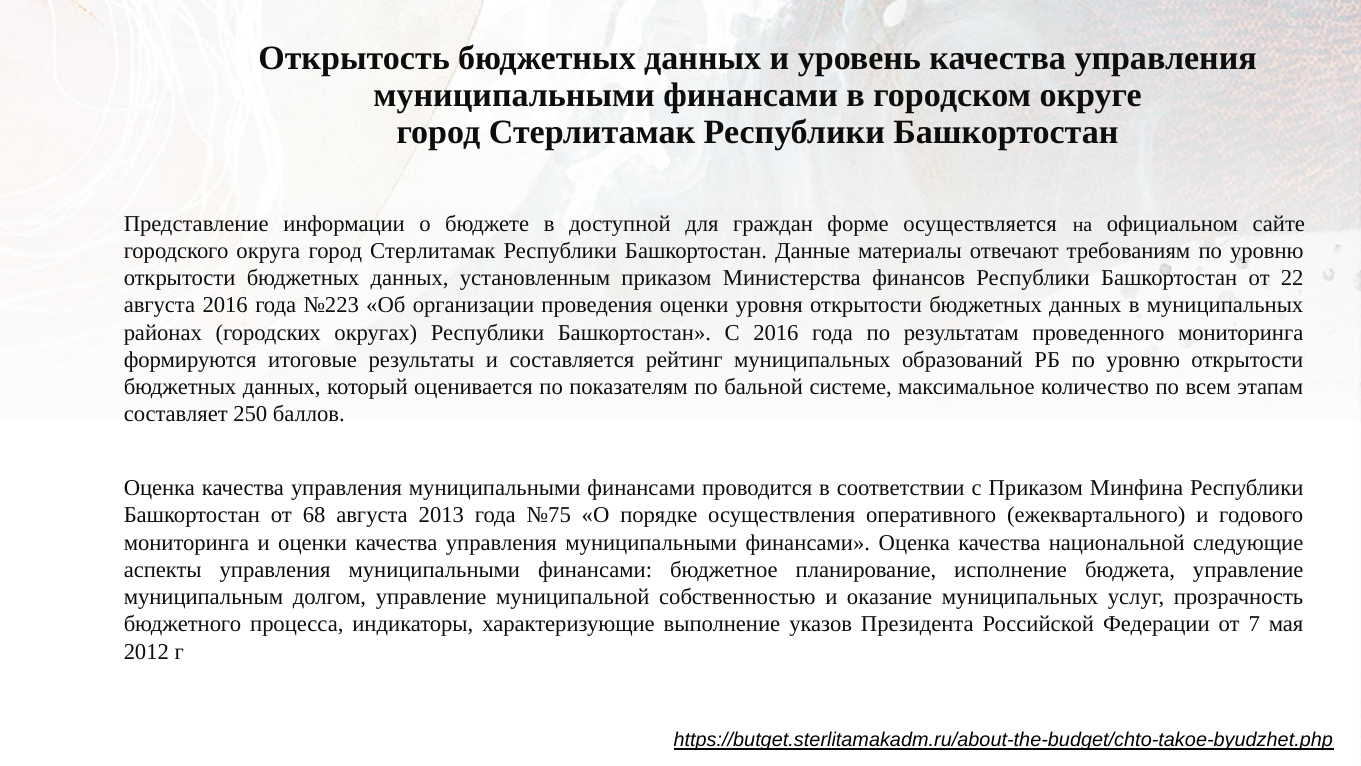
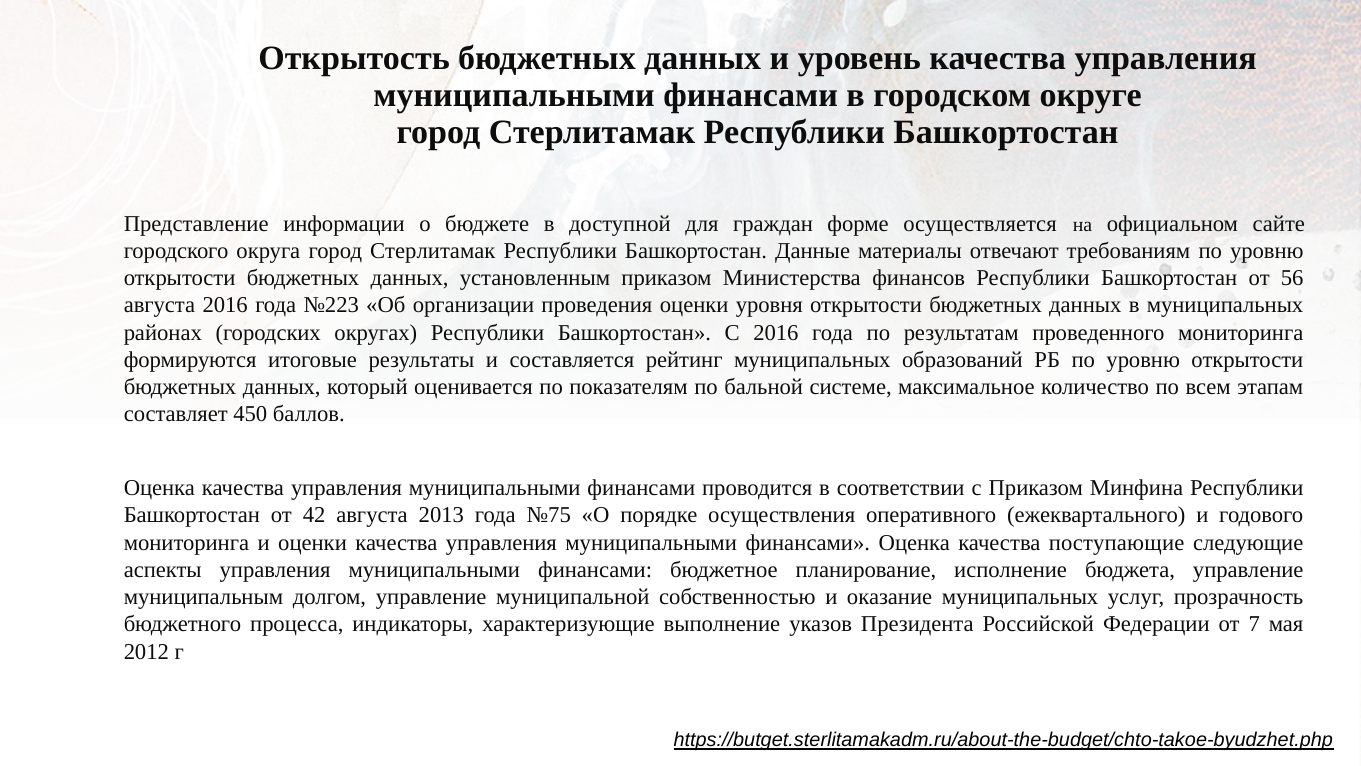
22: 22 -> 56 (1292, 278)
250: 250 -> 450 (250, 414)
68: 68 -> 42 (314, 515)
национальной: национальной -> поступающие (1117, 542)
